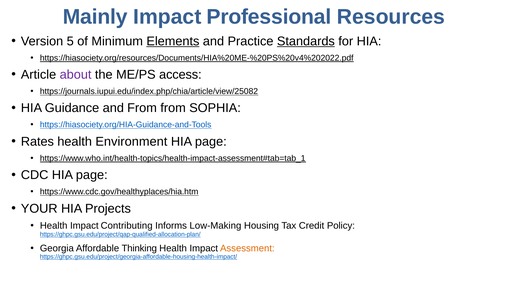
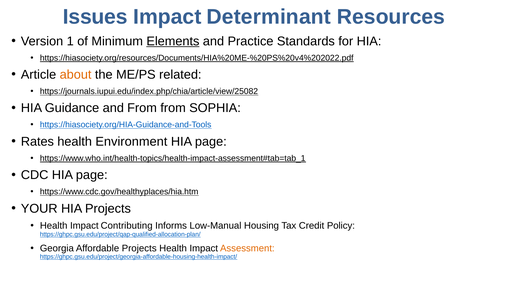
Mainly: Mainly -> Issues (95, 17)
Professional: Professional -> Determinant (269, 17)
5: 5 -> 1 (70, 41)
Standards underline: present -> none (306, 41)
about colour: purple -> orange (76, 75)
access: access -> related (180, 75)
Low-Making: Low-Making -> Low-Manual (215, 226)
Affordable Thinking: Thinking -> Projects (139, 248)
